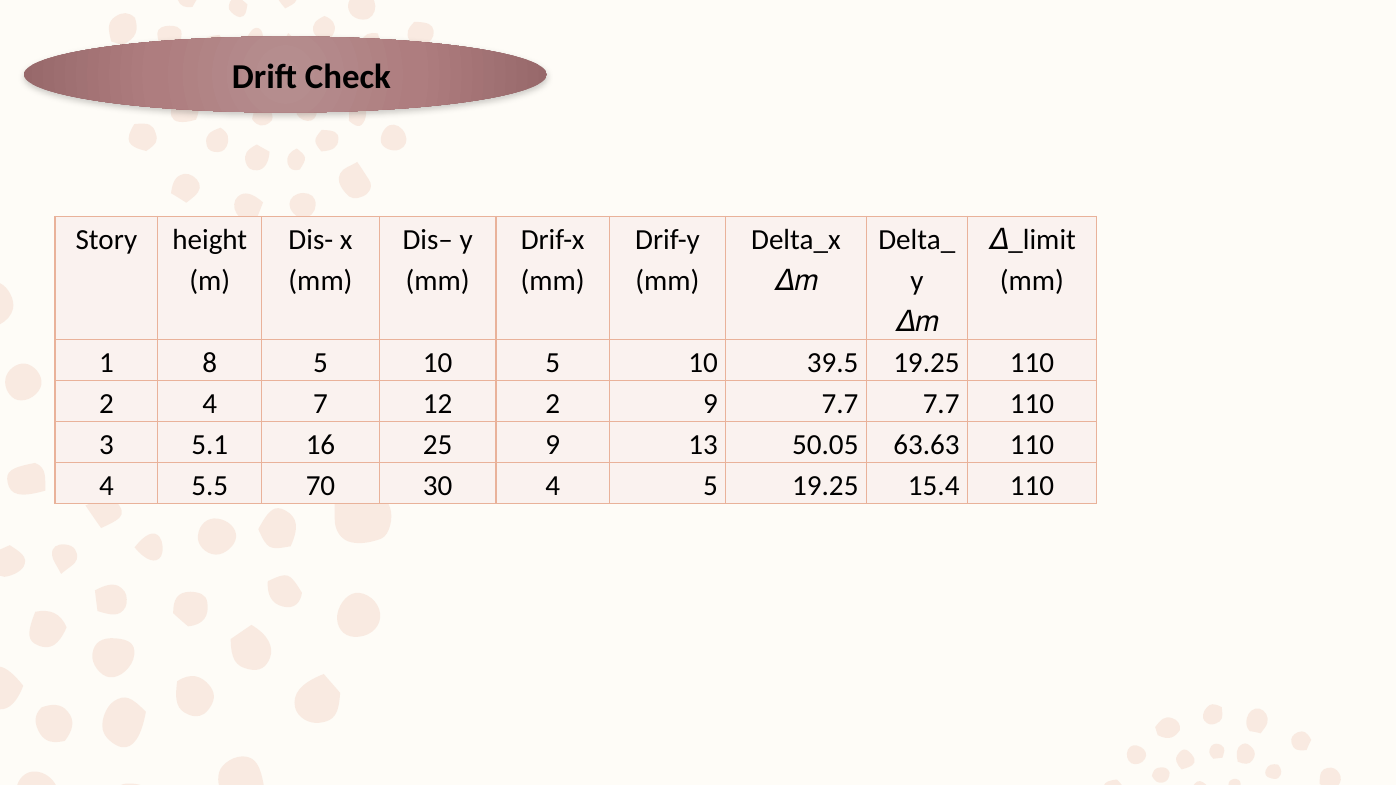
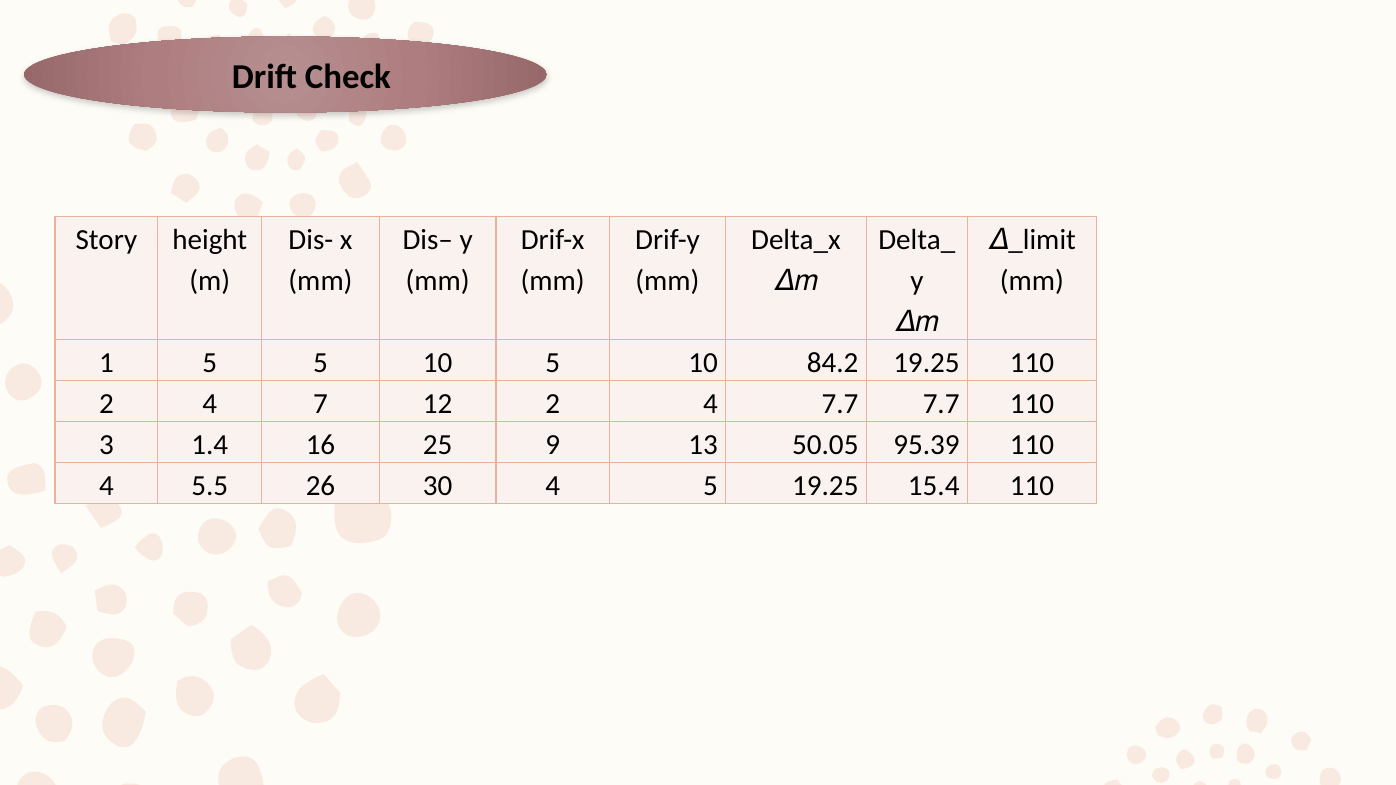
1 8: 8 -> 5 (210, 363)
39.5: 39.5 -> 84.2 (833, 363)
12 2 9: 9 -> 4 (710, 404)
5.1: 5.1 -> 1.4 (210, 445)
63.63: 63.63 -> 95.39 (926, 445)
70: 70 -> 26 (320, 486)
